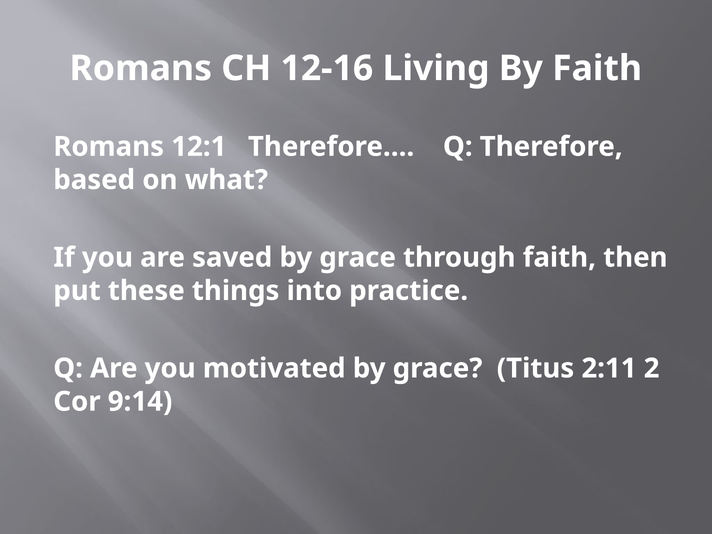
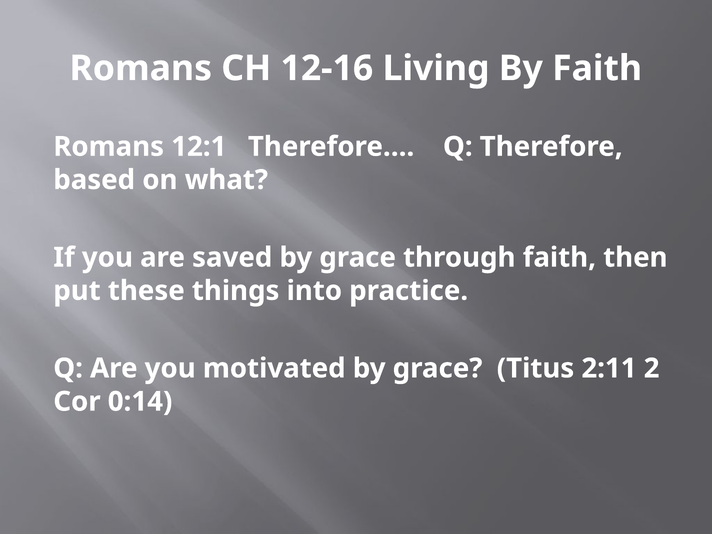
9:14: 9:14 -> 0:14 (140, 402)
